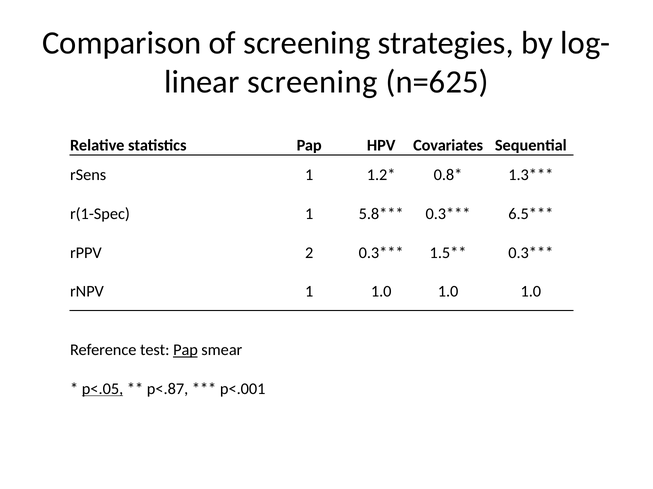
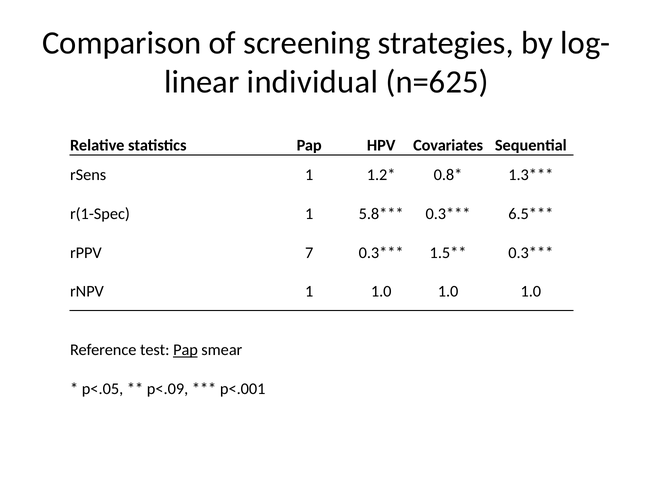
screening: screening -> individual (312, 82)
2: 2 -> 7 (309, 253)
p<.05 underline: present -> none (103, 389)
p<.87: p<.87 -> p<.09 (168, 389)
